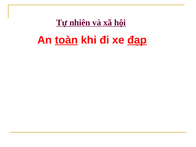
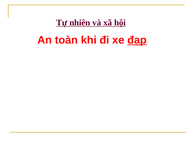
toàn underline: present -> none (66, 40)
